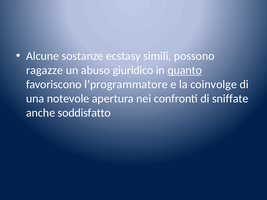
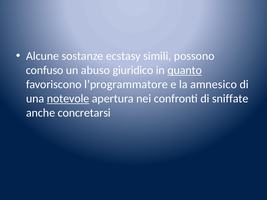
ragazze: ragazze -> confuso (45, 70)
coinvolge: coinvolge -> amnesico (214, 84)
notevole underline: none -> present (68, 99)
soddisfatto: soddisfatto -> concretarsi (84, 113)
